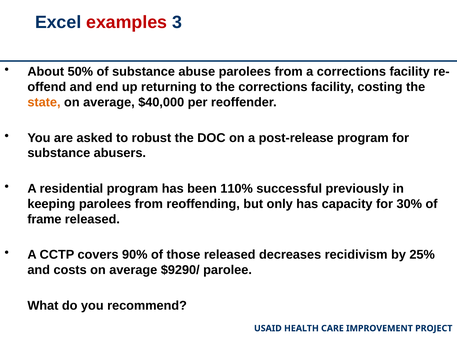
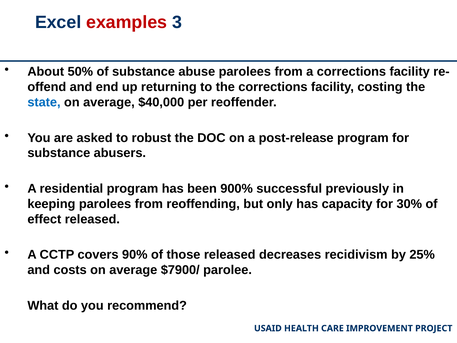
state colour: orange -> blue (44, 102)
110%: 110% -> 900% (237, 189)
frame: frame -> effect (44, 219)
$9290/: $9290/ -> $7900/ (180, 270)
